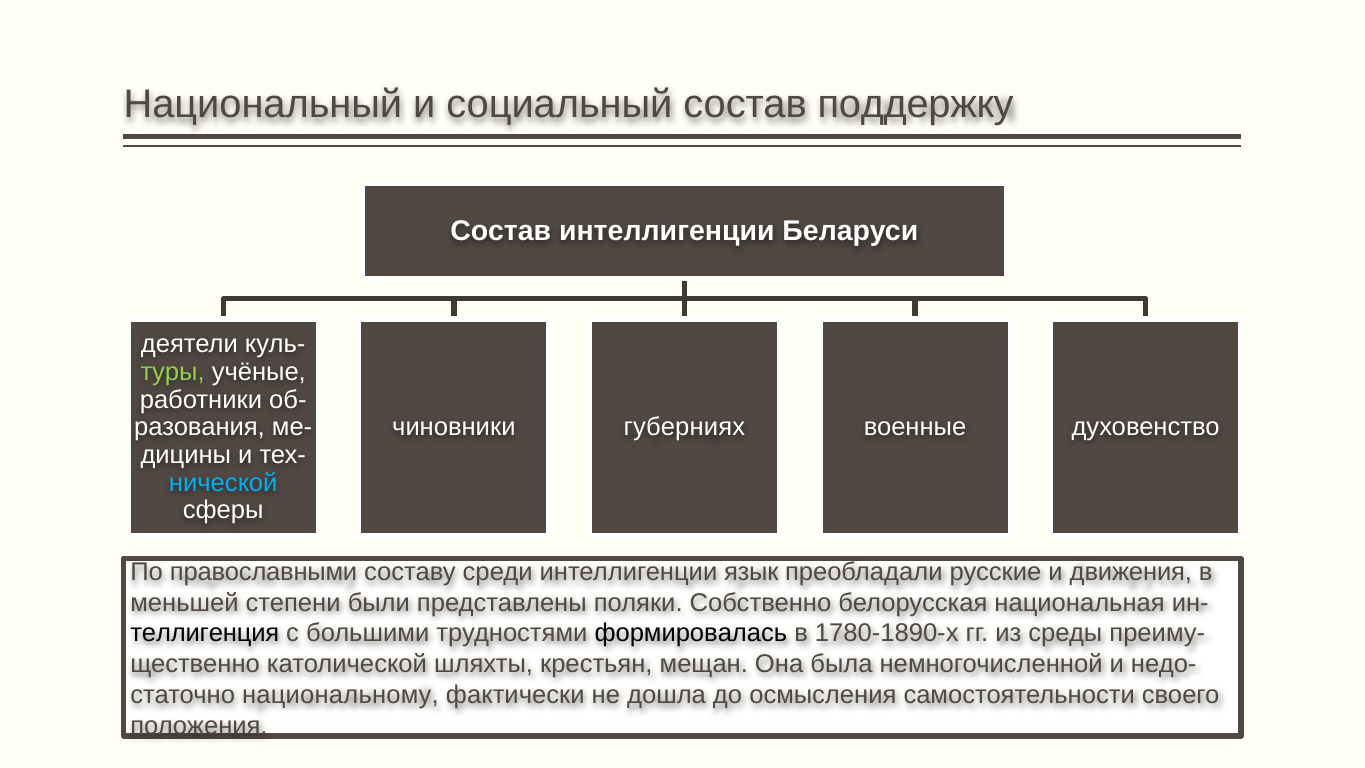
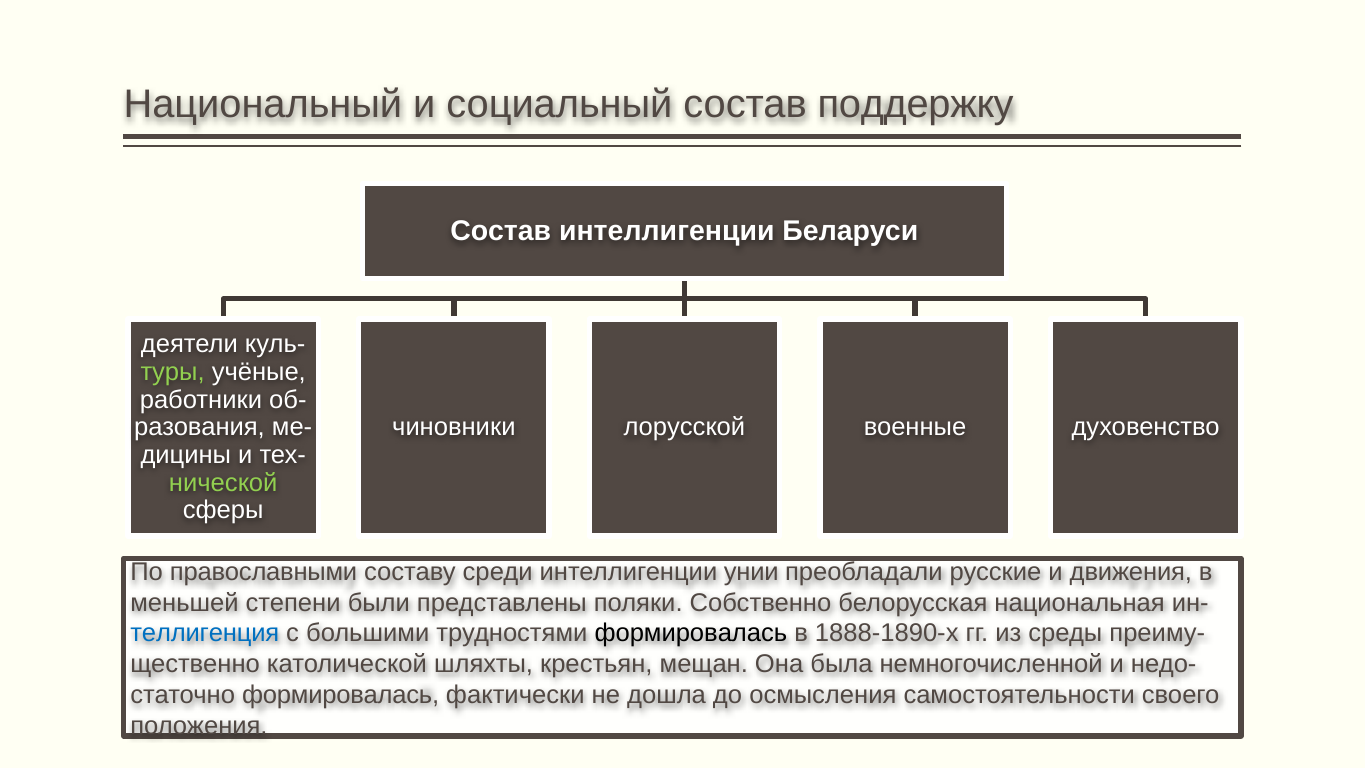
губерниях: губерниях -> лорусской (684, 427)
нической colour: light blue -> light green (223, 483)
язык: язык -> унии (751, 572)
теллигенция colour: black -> blue (205, 633)
1780-1890-х: 1780-1890-х -> 1888-1890-х (887, 633)
статочно национальному: национальному -> формировалась (341, 695)
